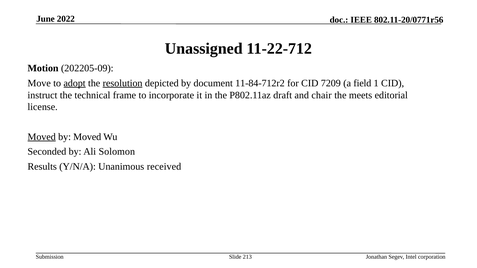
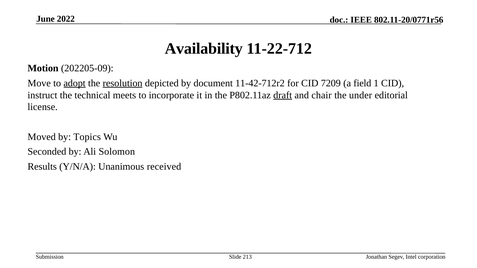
Unassigned: Unassigned -> Availability (204, 49)
11-84-712r2: 11-84-712r2 -> 11-42-712r2 (260, 83)
frame: frame -> meets (124, 95)
draft underline: none -> present (283, 95)
meets: meets -> under (361, 95)
Moved underline: present -> none (42, 137)
by Moved: Moved -> Topics (87, 137)
